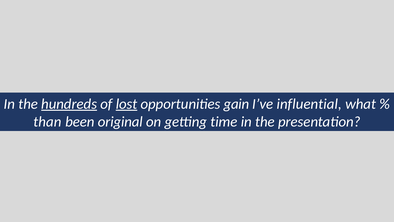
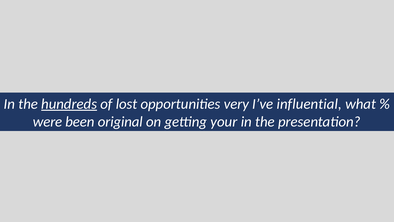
lost underline: present -> none (127, 104)
gain: gain -> very (236, 104)
than: than -> were (48, 121)
time: time -> your (224, 121)
